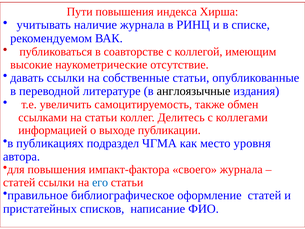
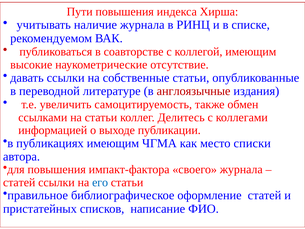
англоязычные colour: black -> red (194, 91)
публикациях подраздел: подраздел -> имеющим (113, 143)
уровня: уровня -> списки (252, 143)
